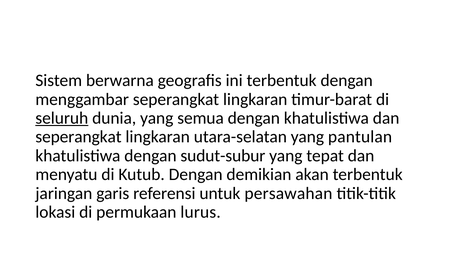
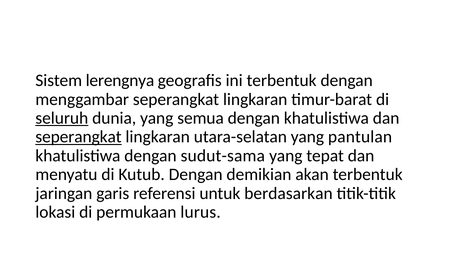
berwarna: berwarna -> lerengnya (120, 81)
seperangkat underline: none -> present (78, 137)
sudut-subur: sudut-subur -> sudut-sama (223, 156)
persawahan: persawahan -> berdasarkan (289, 193)
